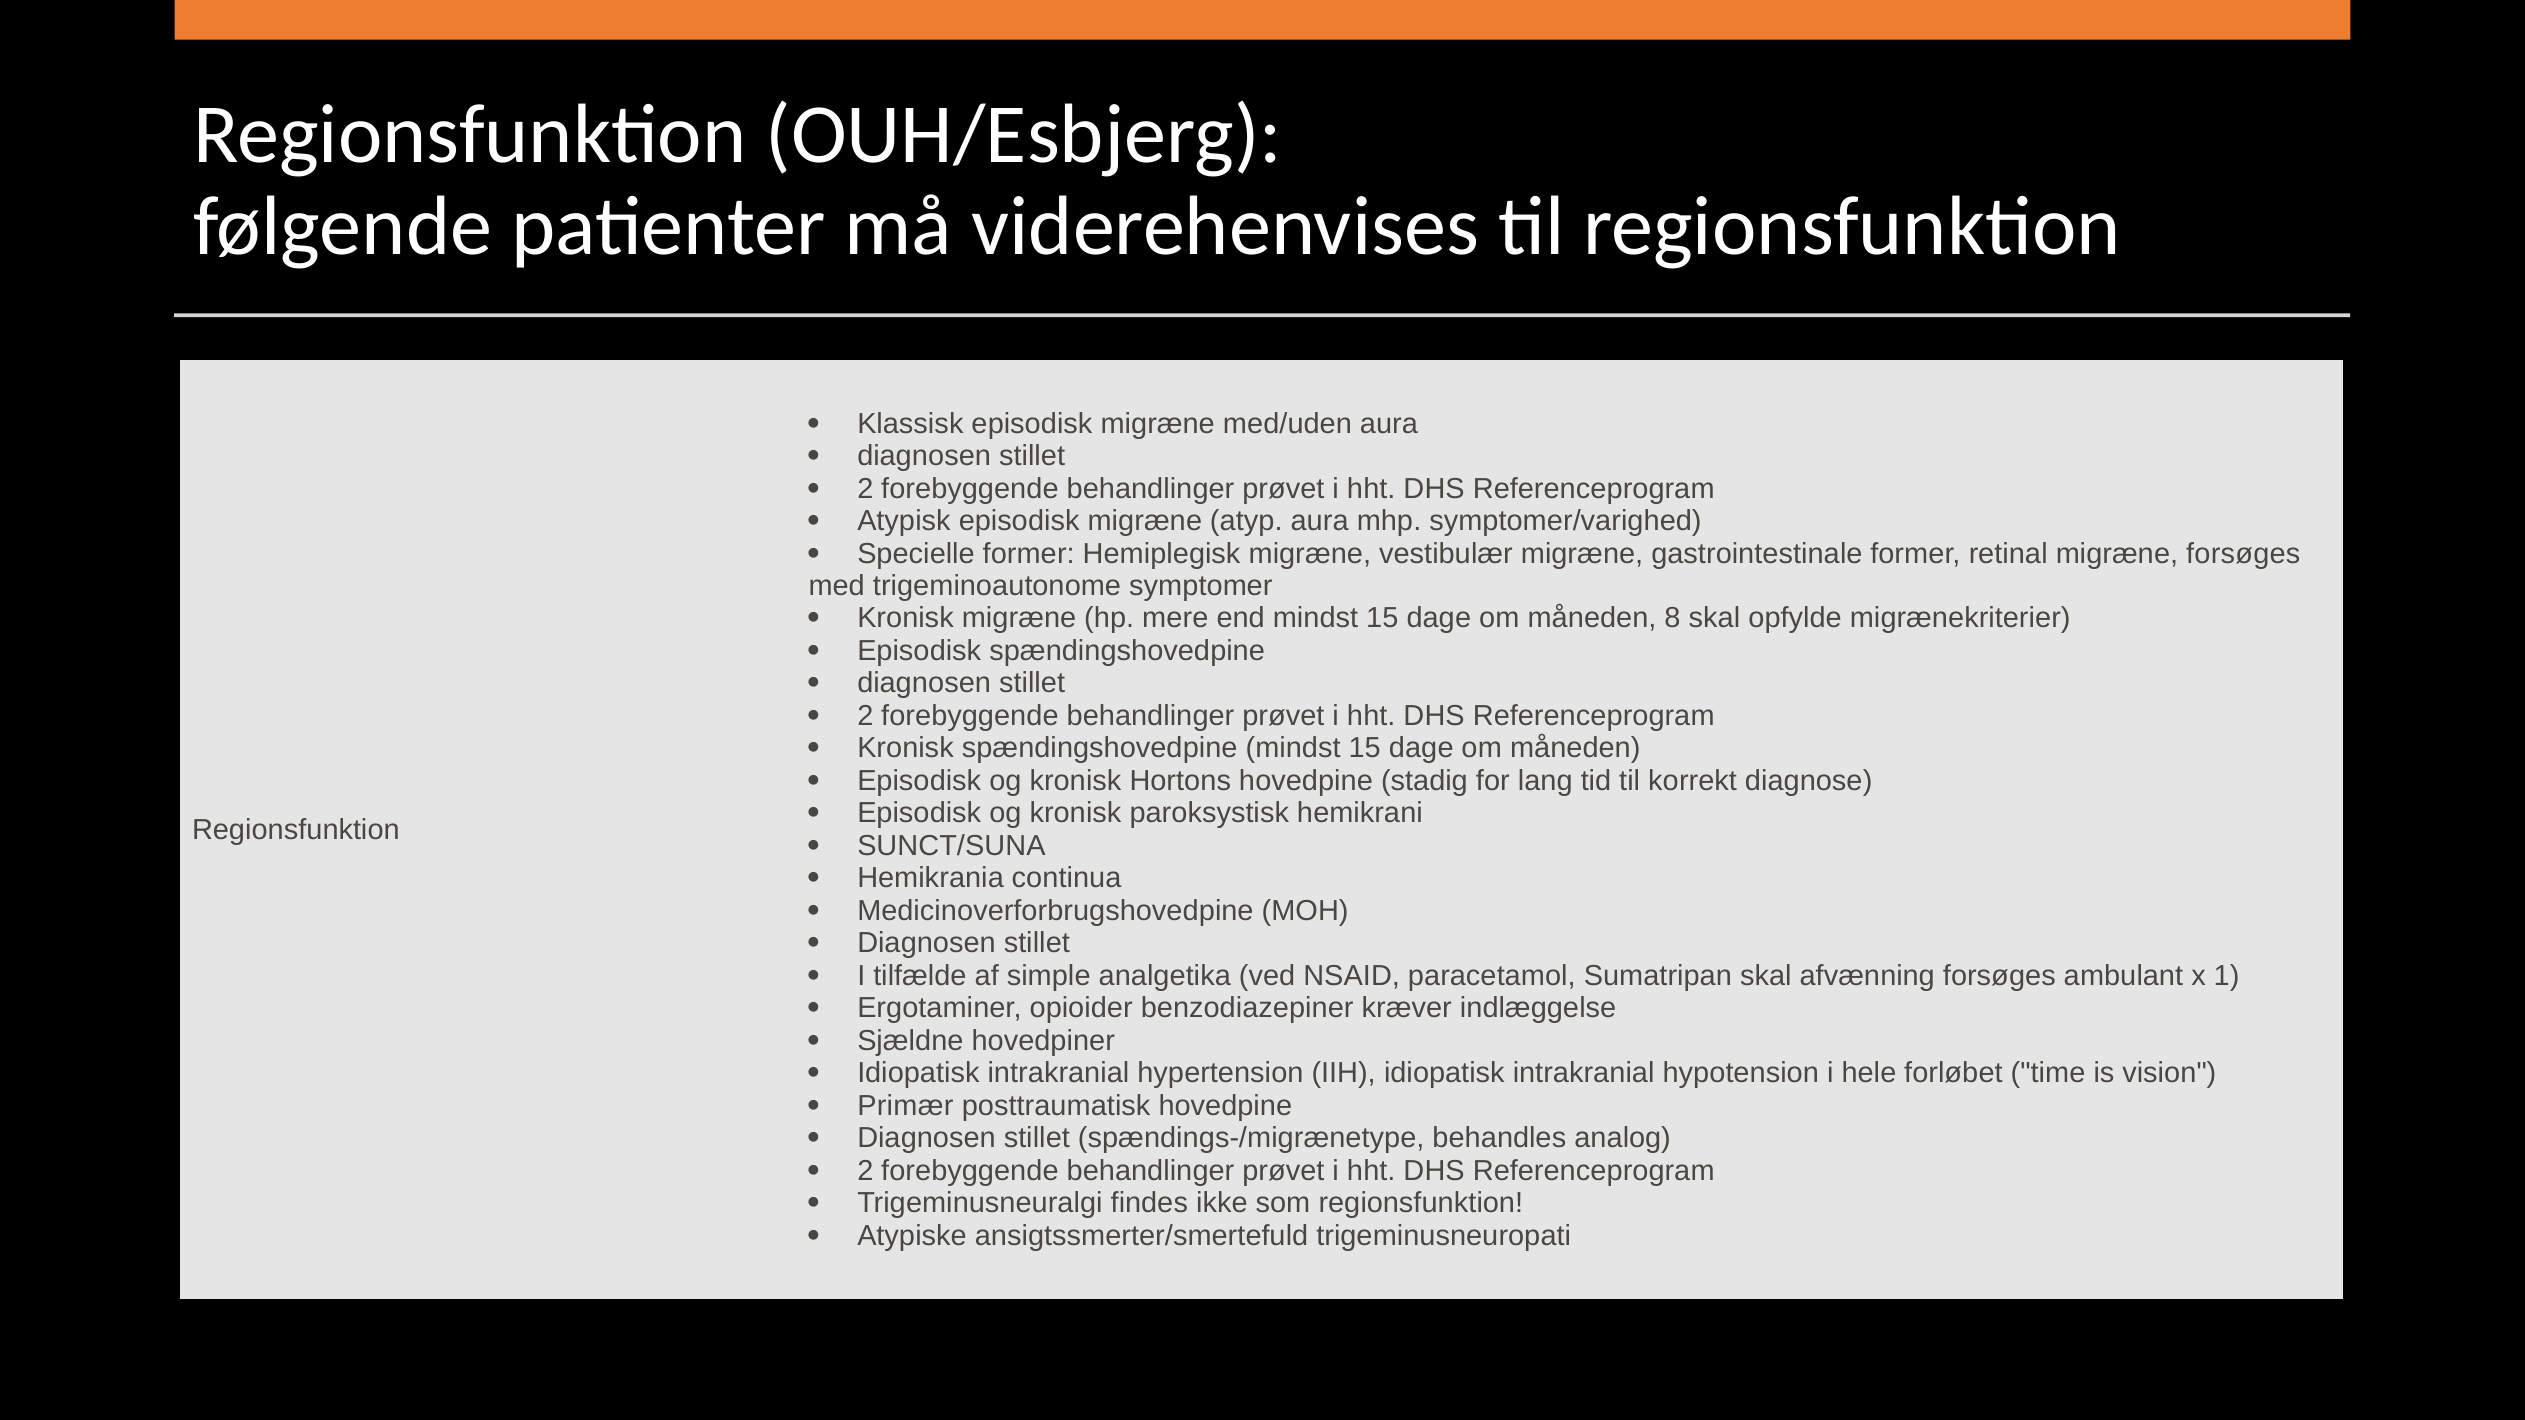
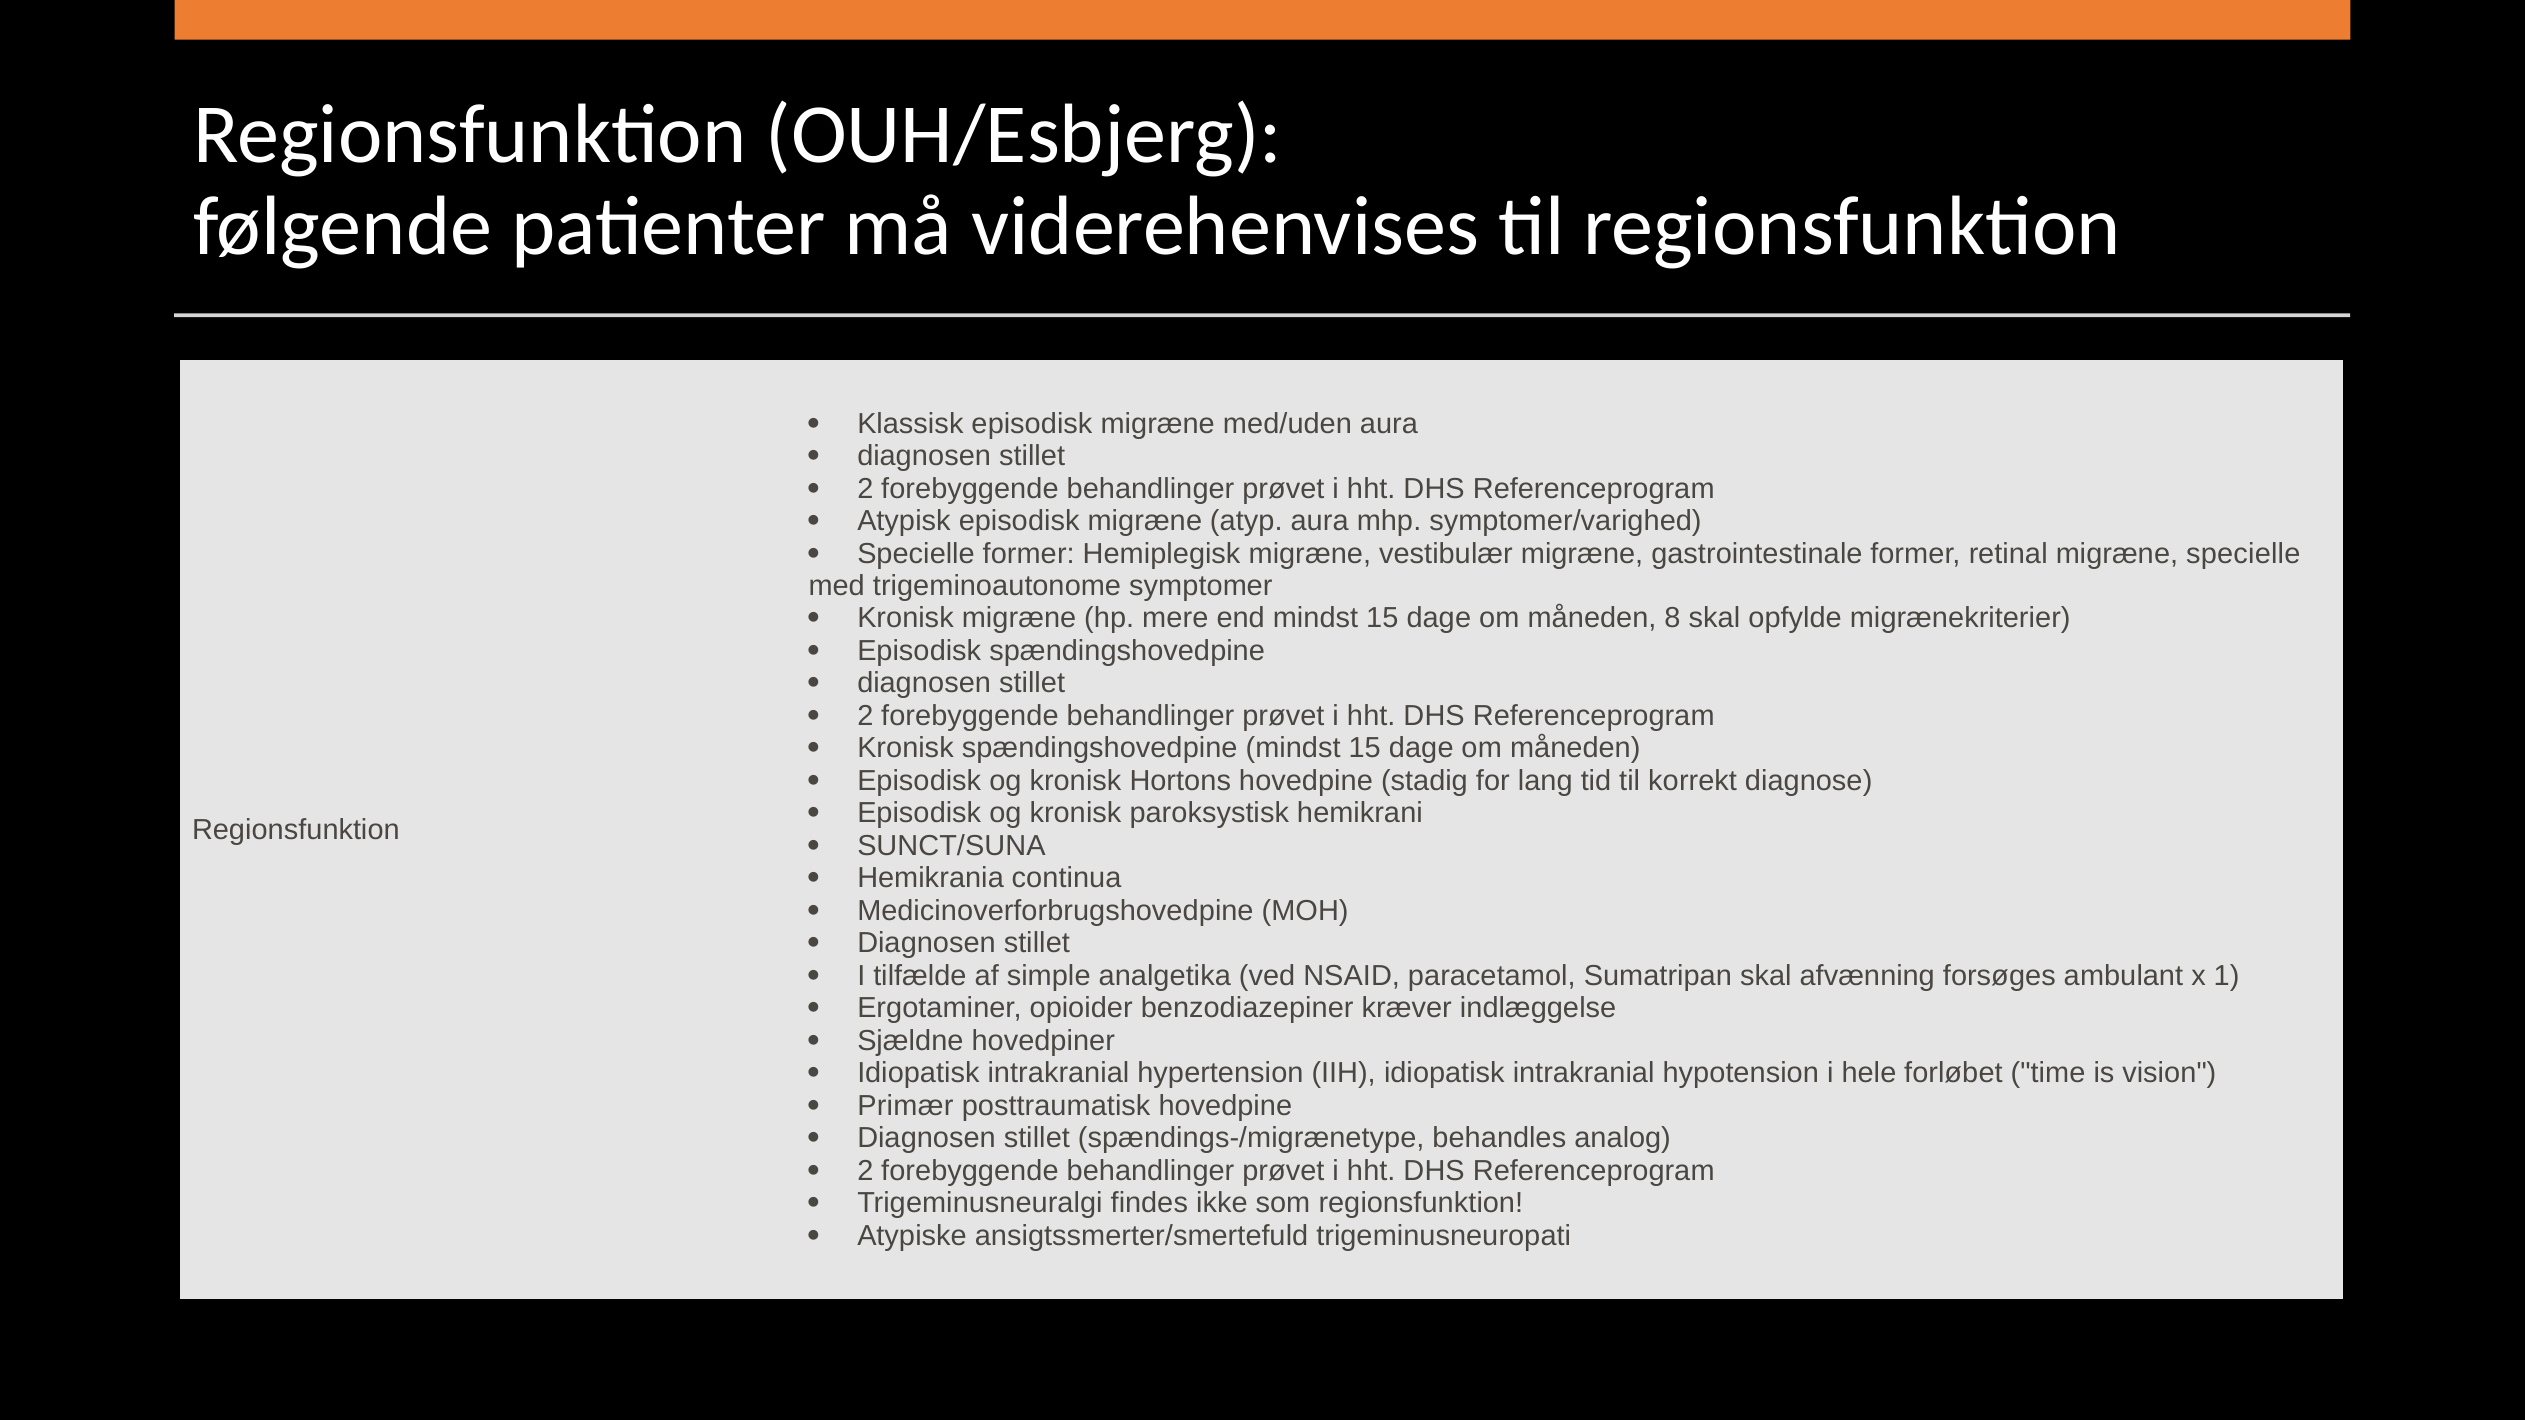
migræne forsøges: forsøges -> specielle (2243, 554)
